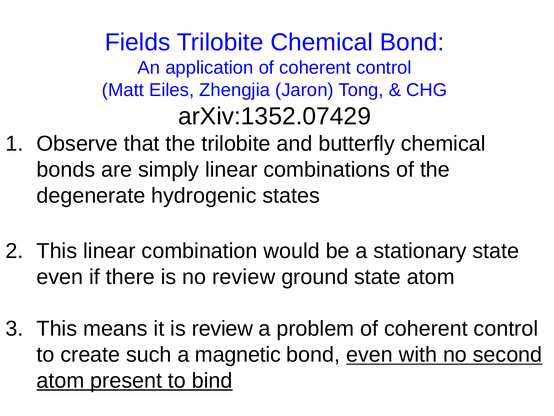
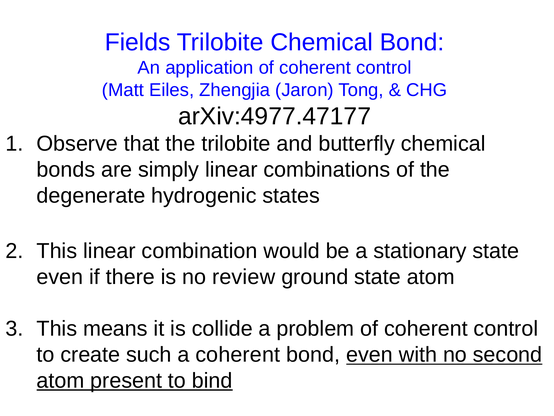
arXiv:1352.07429: arXiv:1352.07429 -> arXiv:4977.47177 (275, 116)
is review: review -> collide (222, 328)
a magnetic: magnetic -> coherent (238, 354)
